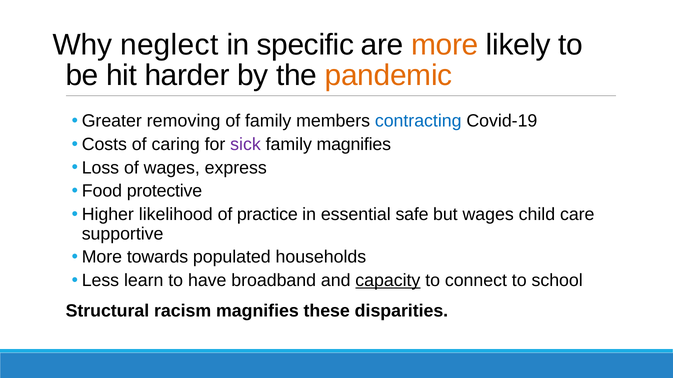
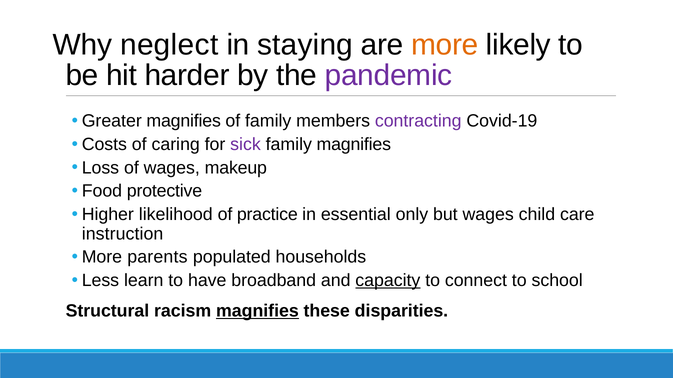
specific: specific -> staying (305, 45)
pandemic colour: orange -> purple (389, 76)
Greater removing: removing -> magnifies (184, 121)
contracting colour: blue -> purple (418, 121)
express: express -> makeup (236, 168)
safe: safe -> only (412, 215)
supportive: supportive -> instruction (123, 234)
towards: towards -> parents (157, 257)
magnifies underline: none -> present (257, 311)
